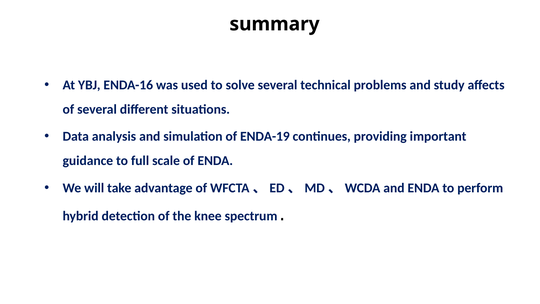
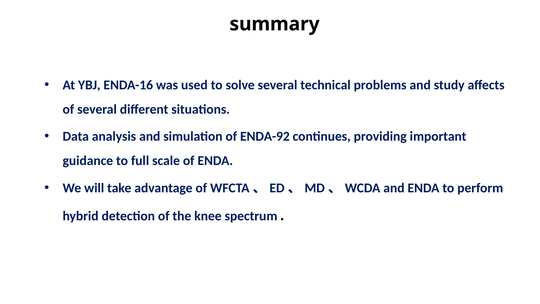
ENDA-19: ENDA-19 -> ENDA-92 (265, 136)
